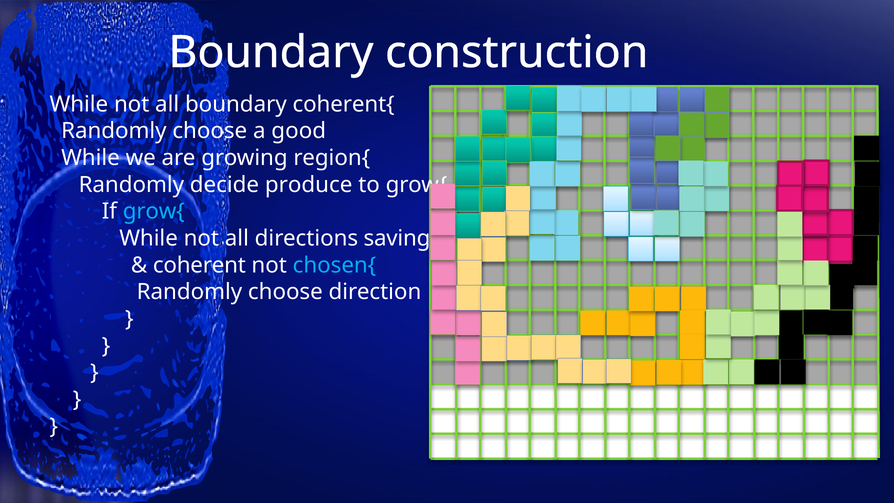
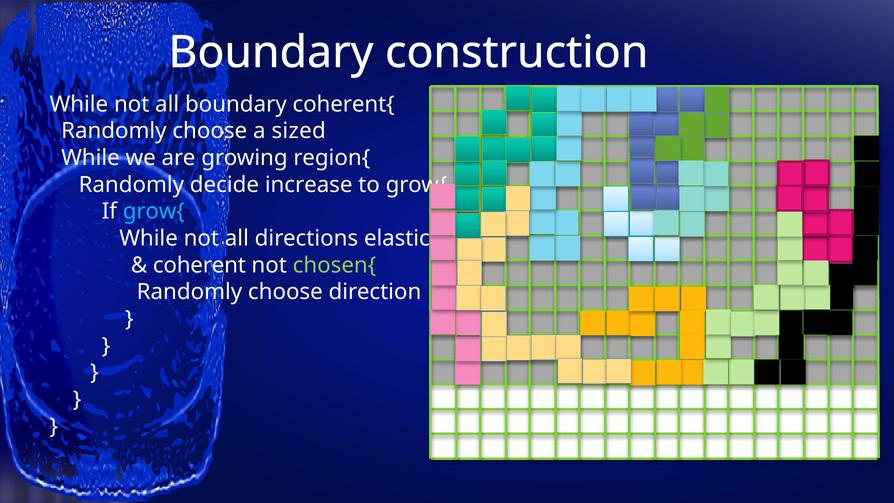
good: good -> sized (299, 131)
produce: produce -> increase (309, 185)
saving: saving -> elastic (397, 238)
chosen{ colour: light blue -> light green (334, 265)
